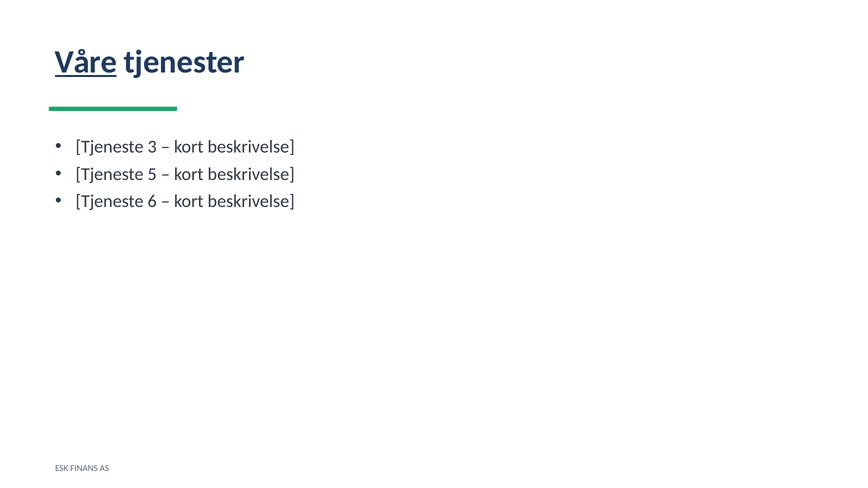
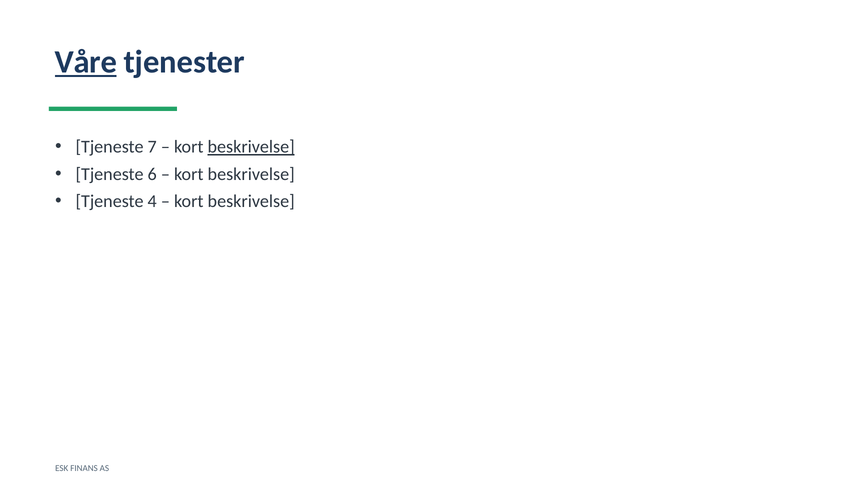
3: 3 -> 7 (152, 147)
beskrivelse underline: none -> present (251, 147)
5: 5 -> 6 (152, 174)
6: 6 -> 4 (152, 201)
